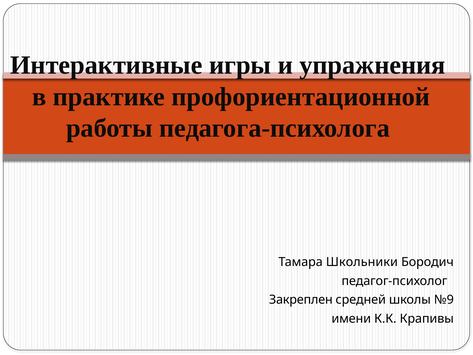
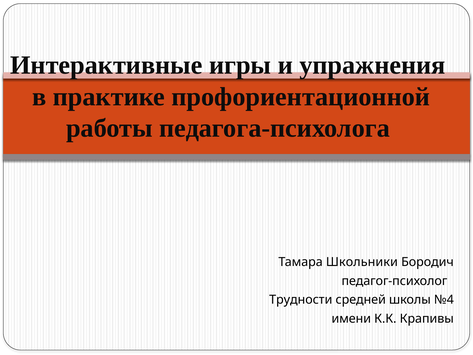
Закреплен: Закреплен -> Трудности (301, 300)
№9: №9 -> №4 (444, 300)
